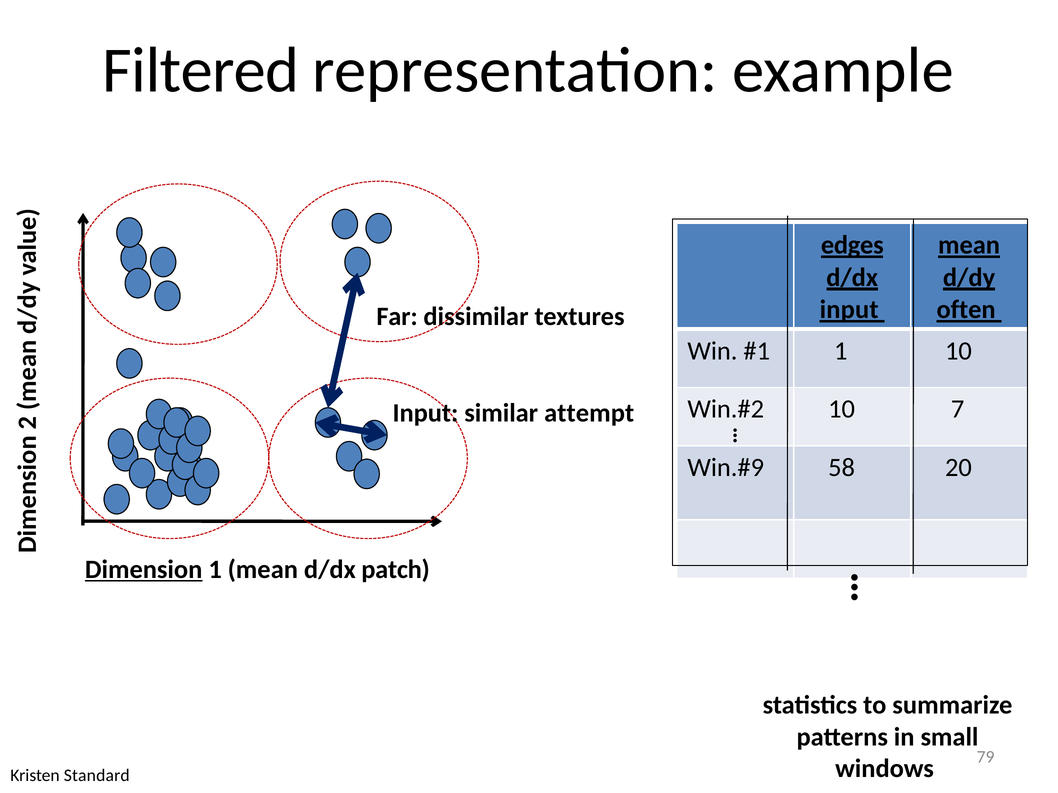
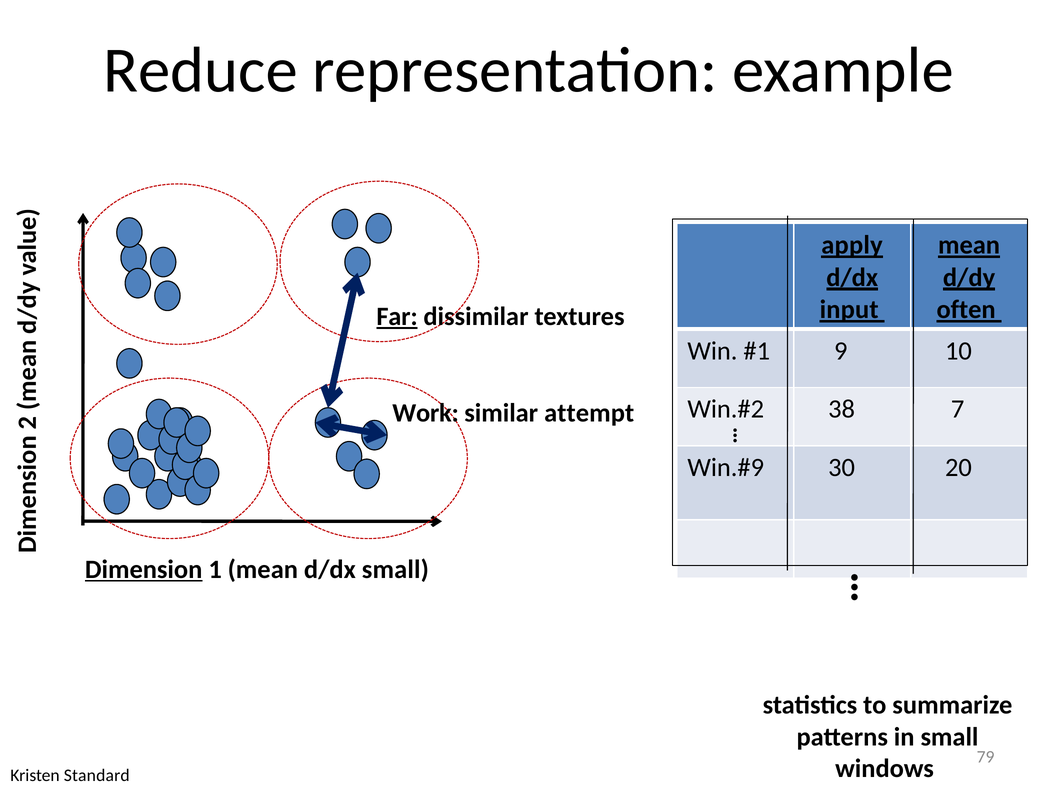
Filtered: Filtered -> Reduce (201, 71)
edges: edges -> apply (852, 245)
Far underline: none -> present (397, 317)
1: 1 -> 9 (841, 351)
10: 10 -> 38 (842, 409)
Input: Input -> Work (426, 413)
58: 58 -> 30 (842, 468)
d/dx patch: patch -> small (395, 570)
